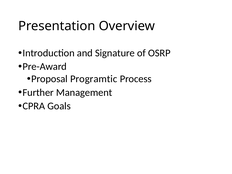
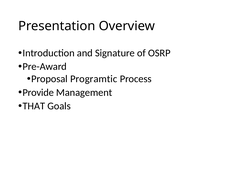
Further: Further -> Provide (38, 92)
CPRA: CPRA -> THAT (34, 106)
